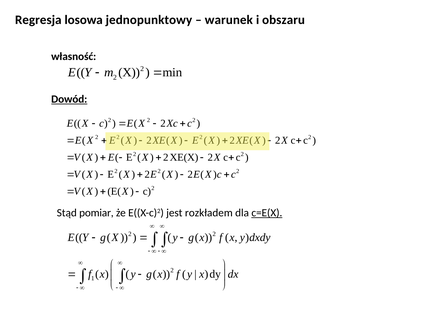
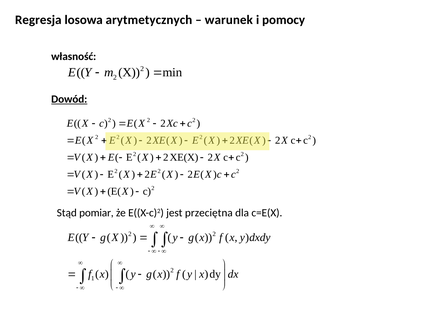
jednopunktowy: jednopunktowy -> arytmetycznych (149, 20)
obszaru: obszaru -> pomocy (284, 20)
rozkładem: rozkładem -> przeciętna (209, 213)
c=E(X underline: present -> none (267, 213)
